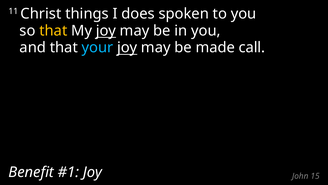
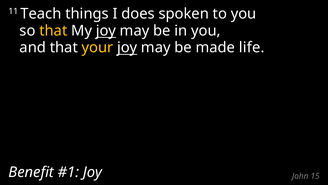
Christ: Christ -> Teach (41, 14)
your colour: light blue -> yellow (98, 47)
call: call -> life (252, 47)
